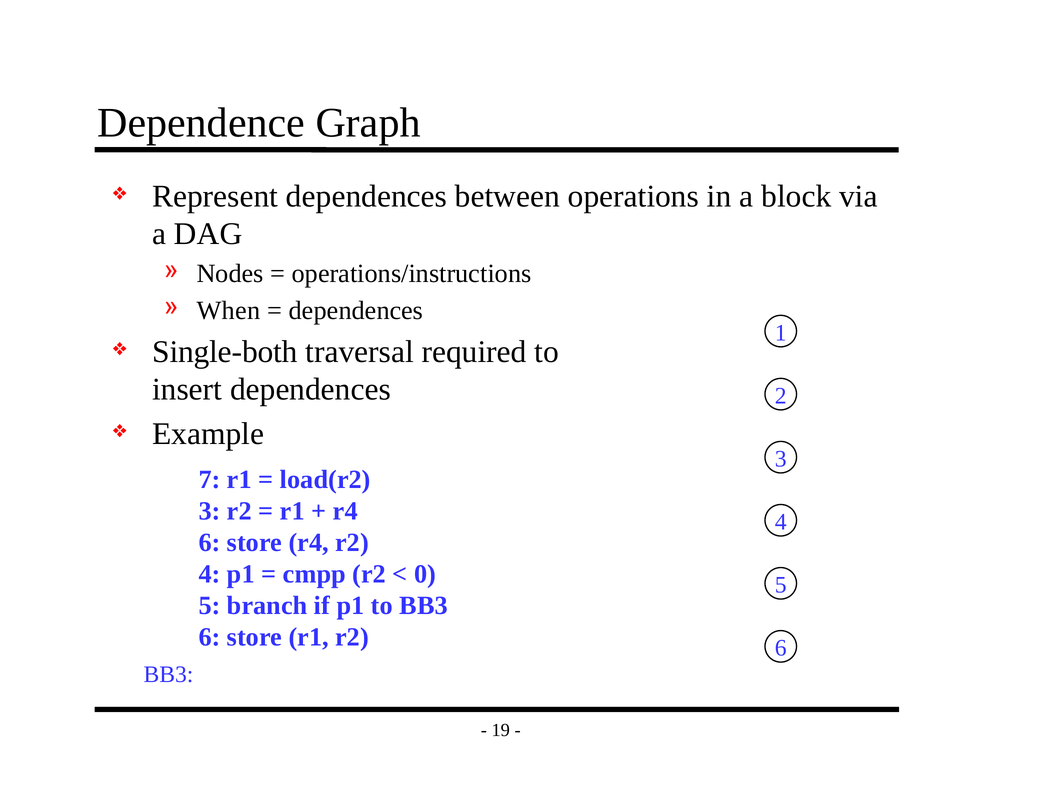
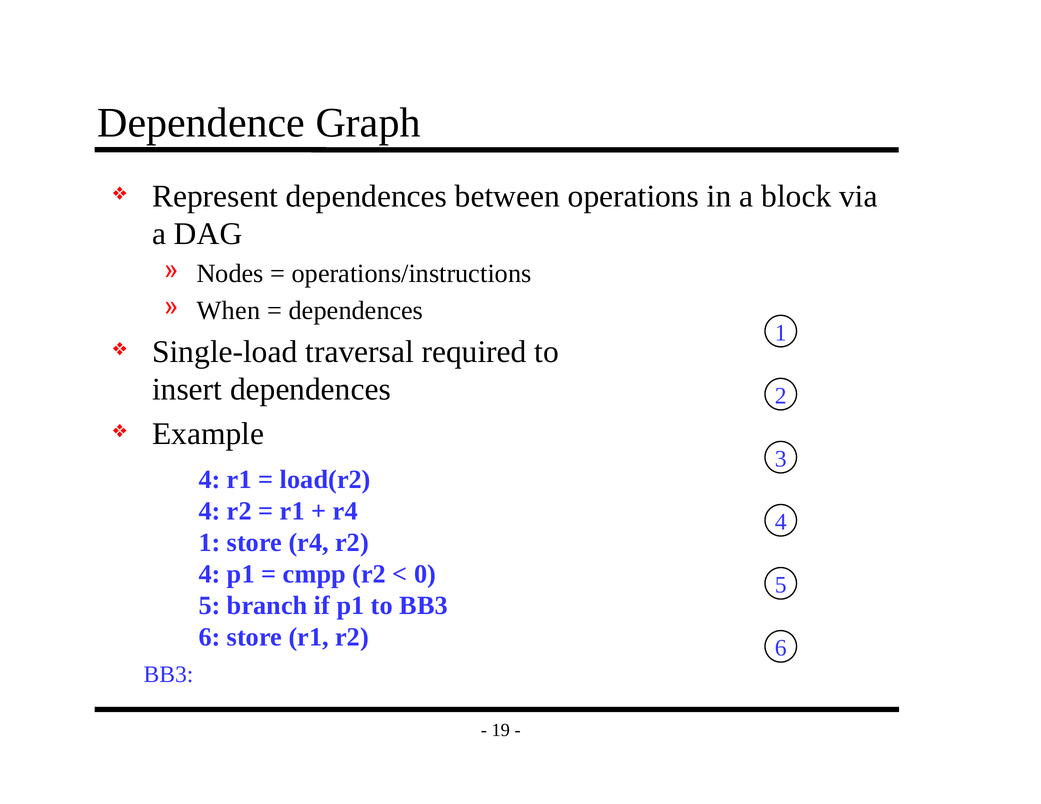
Single-both: Single-both -> Single-load (225, 352)
7: 7 -> 4 (209, 480)
3: 3 -> 4 (209, 511)
6: 6 -> 1 (209, 543)
